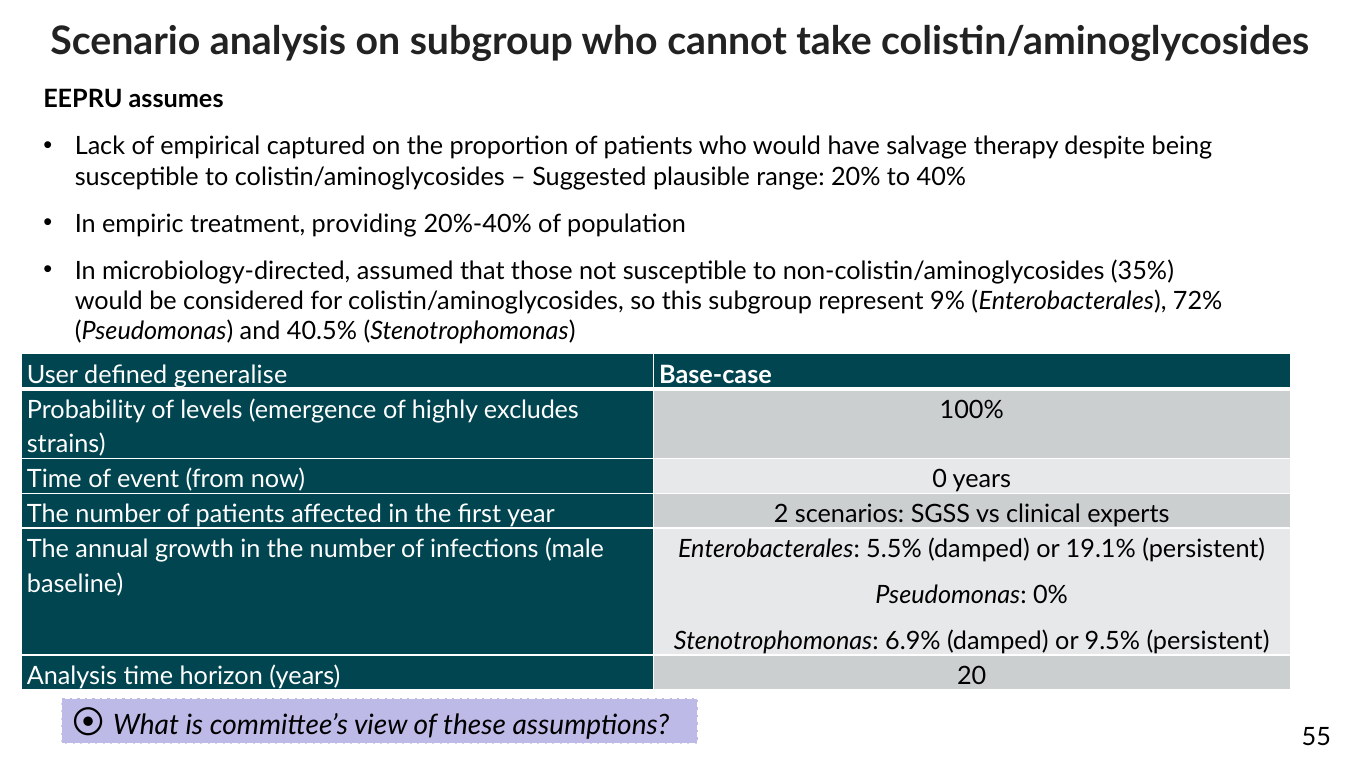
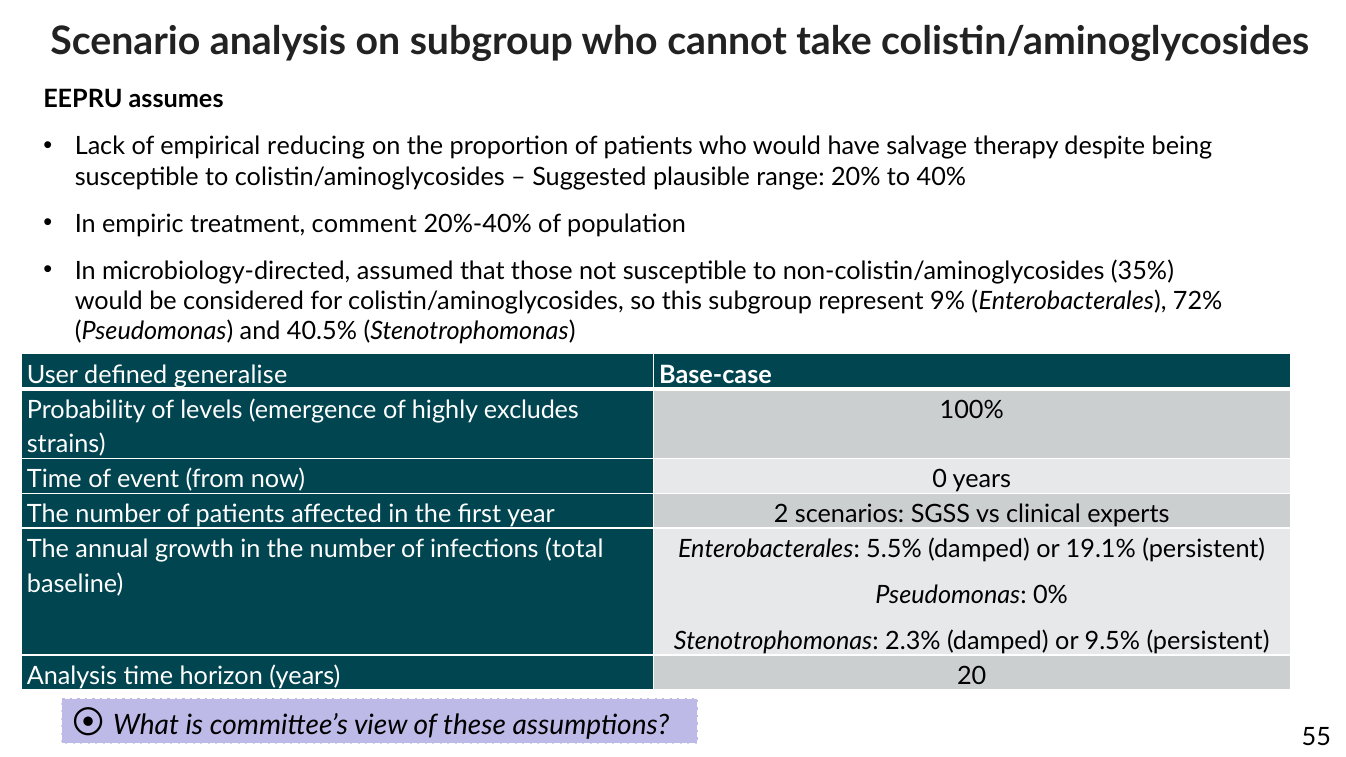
captured: captured -> reducing (316, 146)
providing: providing -> comment (364, 224)
male: male -> total (574, 549)
6.9%: 6.9% -> 2.3% (913, 641)
